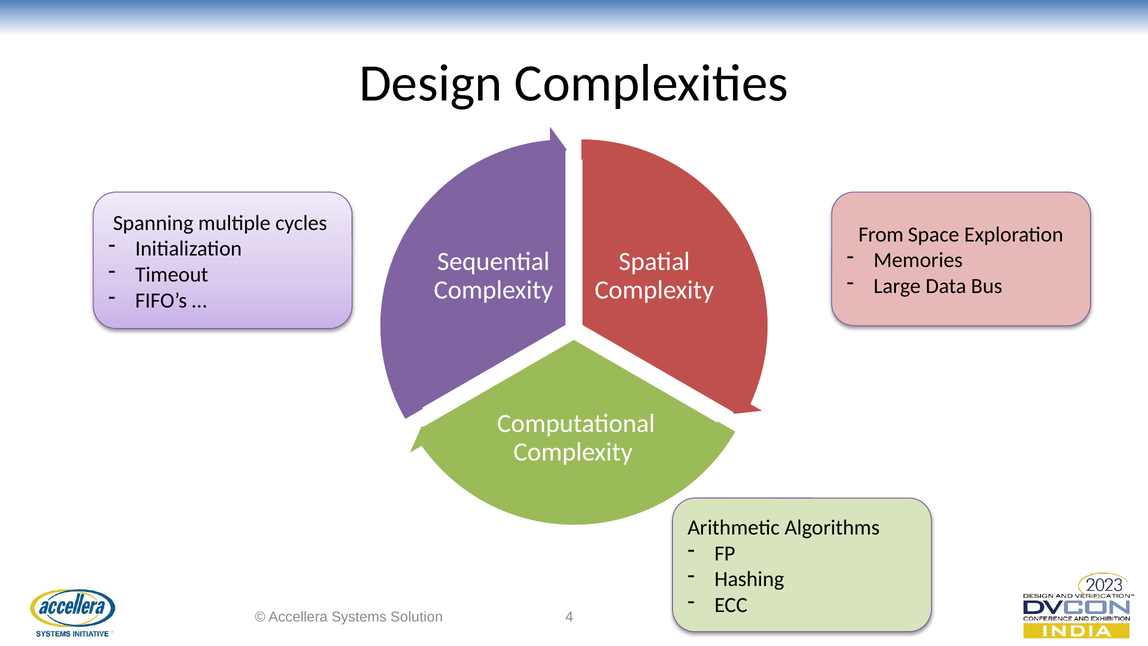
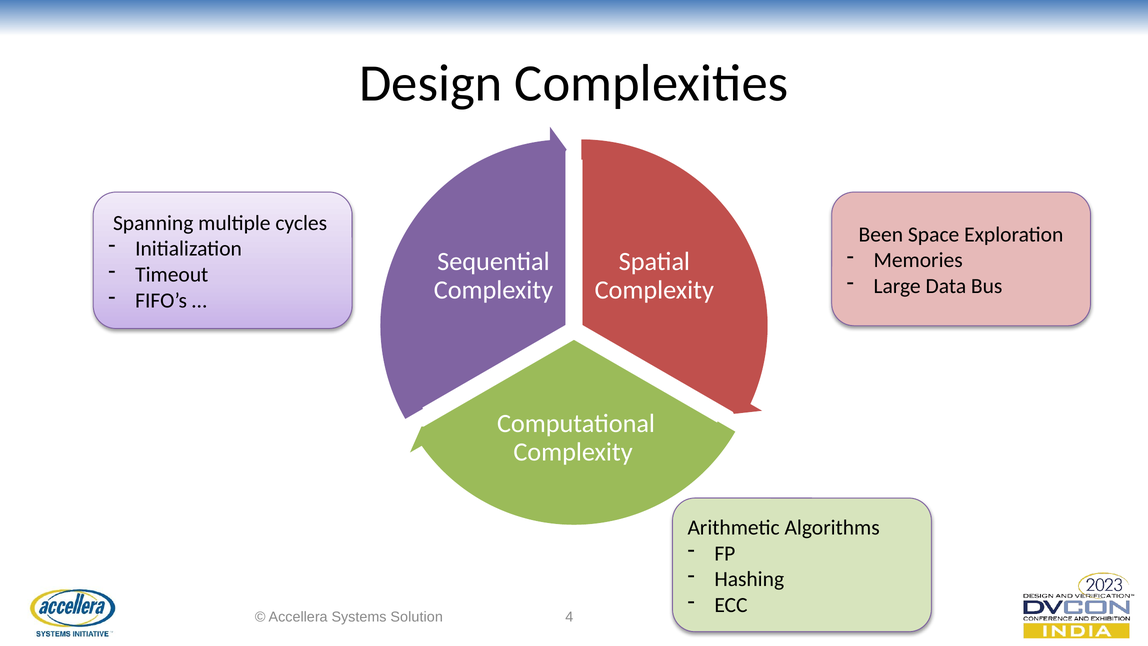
From: From -> Been (881, 234)
